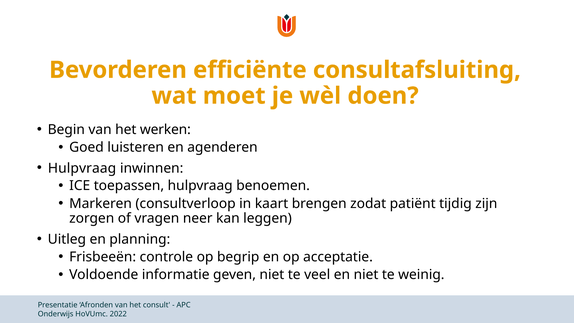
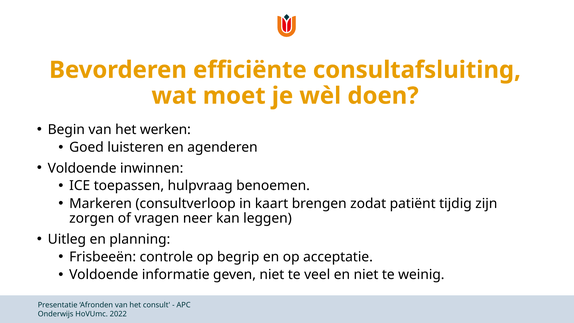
Hulpvraag: Hulpvraag -> Voldoende (82, 168)
